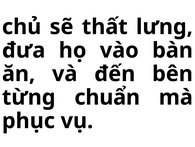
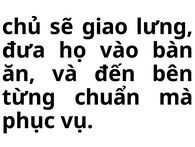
thất: thất -> giao (105, 27)
